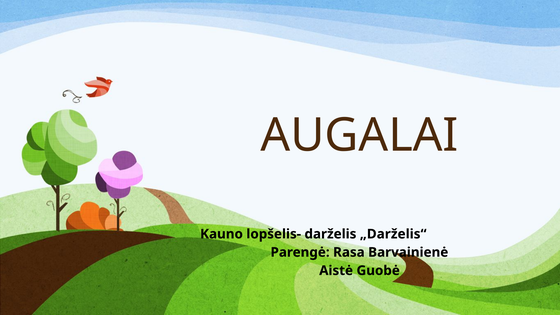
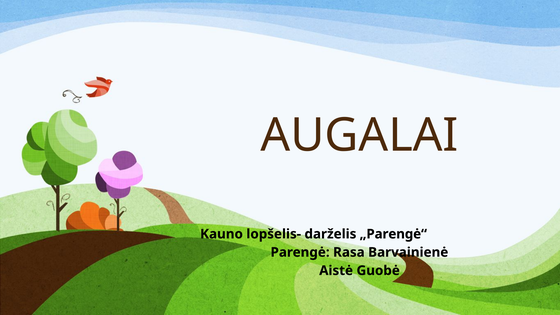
„Darželis“: „Darželis“ -> „Parengė“ (393, 234)
